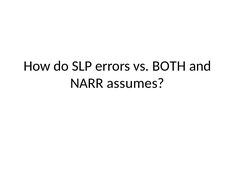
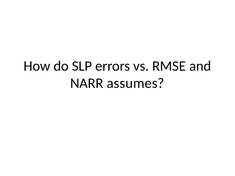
BOTH: BOTH -> RMSE (169, 66)
